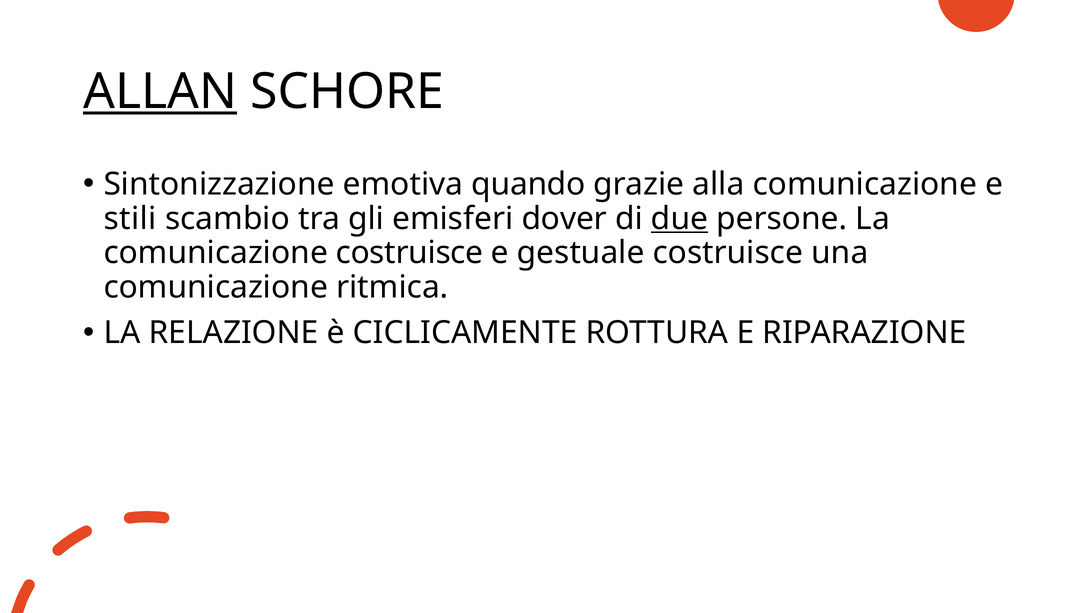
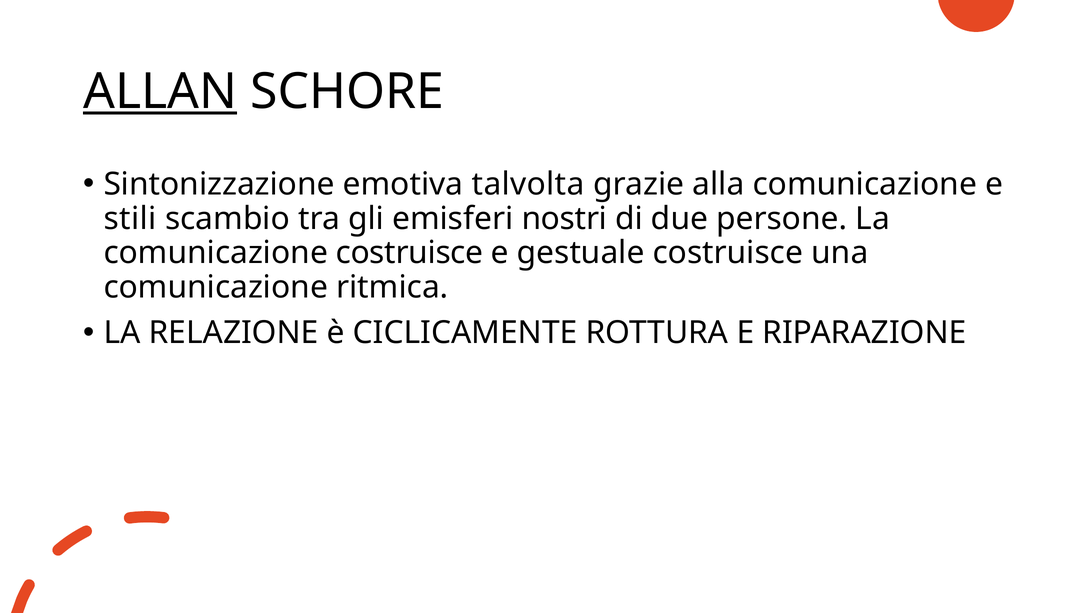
quando: quando -> talvolta (528, 184)
dover: dover -> nostri (564, 219)
due underline: present -> none (680, 219)
